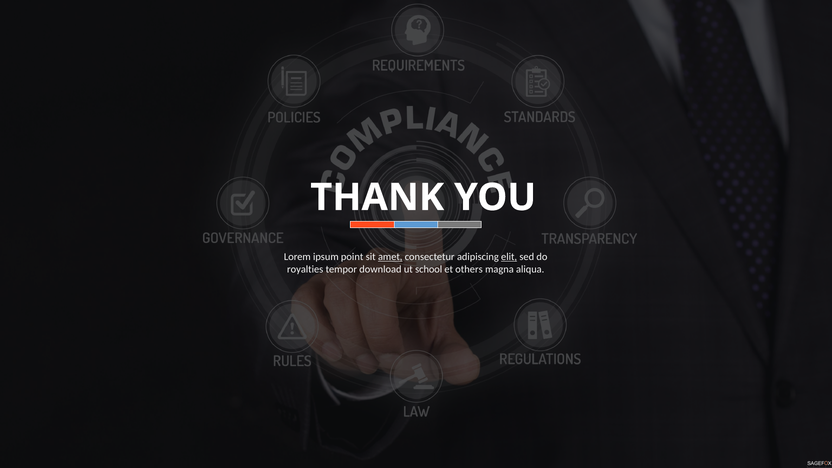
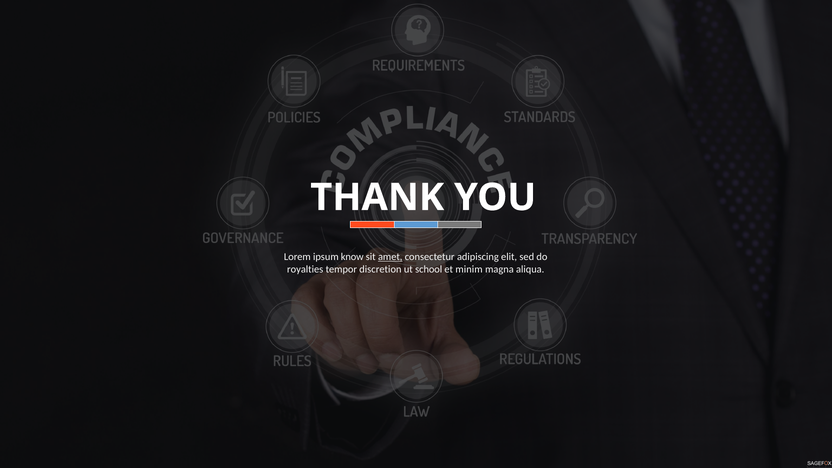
point: point -> know (352, 257)
elit underline: present -> none (509, 257)
download: download -> discretion (380, 269)
others: others -> minim (469, 269)
